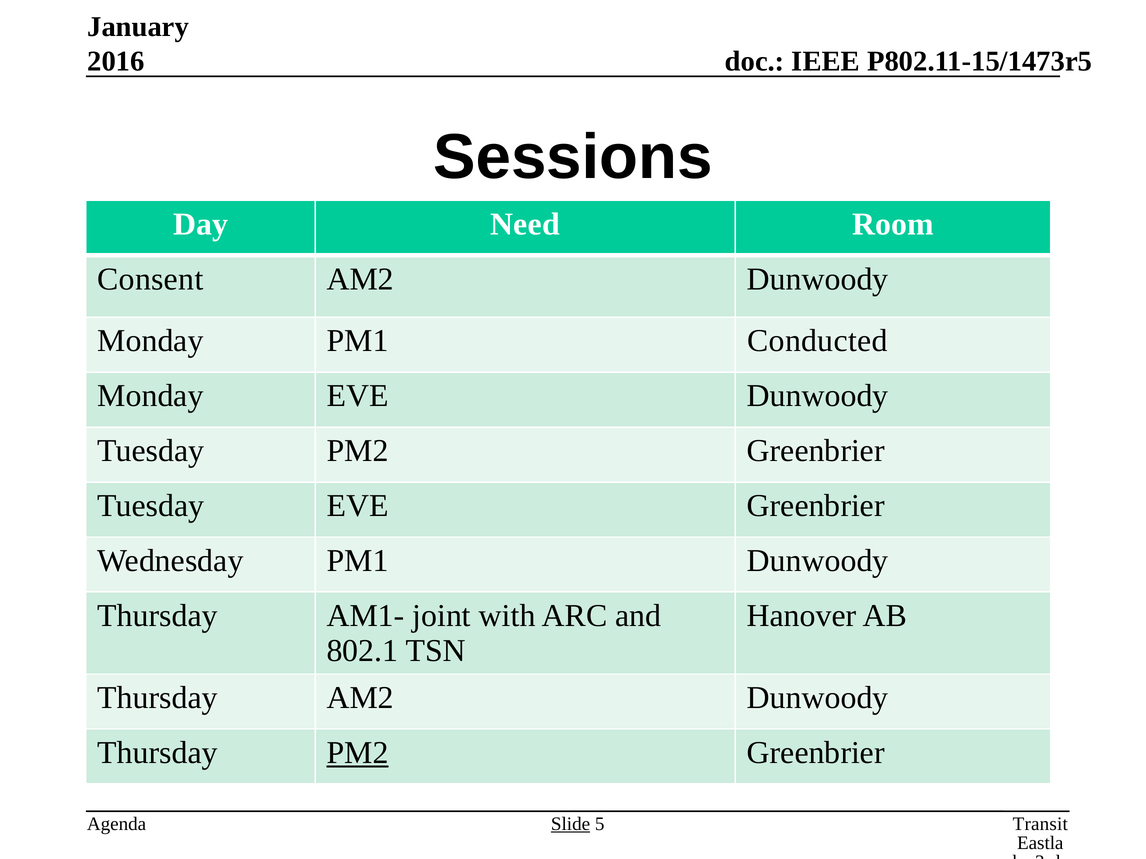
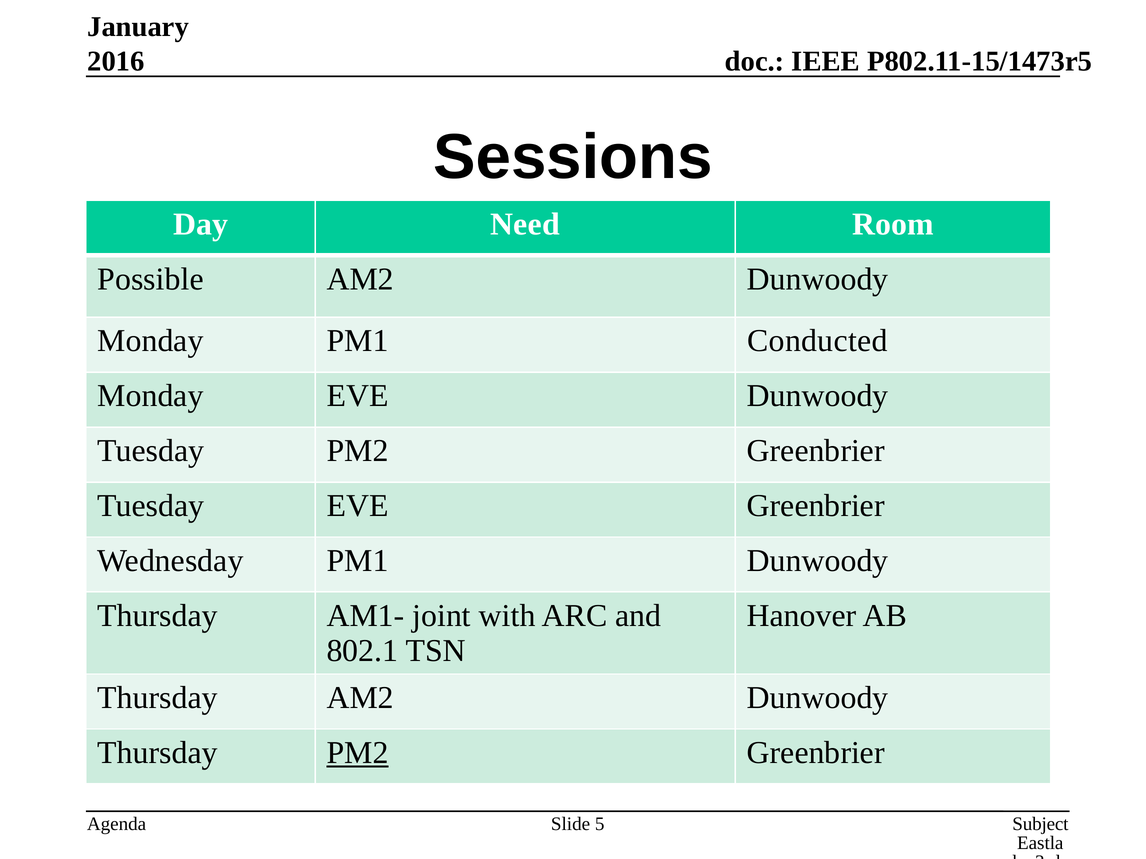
Consent: Consent -> Possible (151, 279)
Transit: Transit -> Subject (1040, 824)
Slide underline: present -> none (571, 824)
